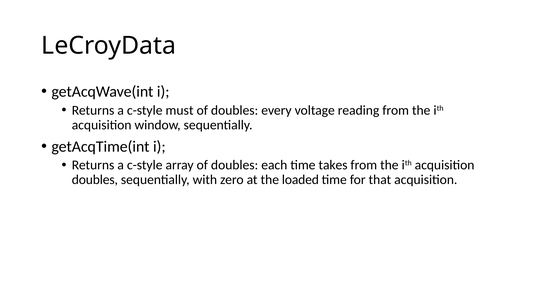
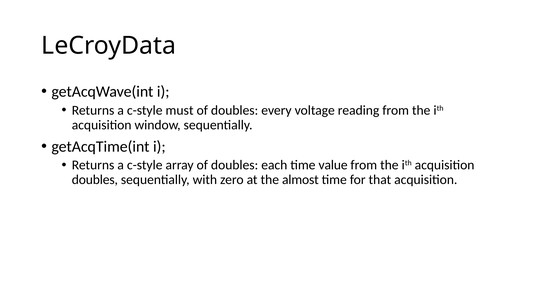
takes: takes -> value (333, 165)
loaded: loaded -> almost (300, 180)
